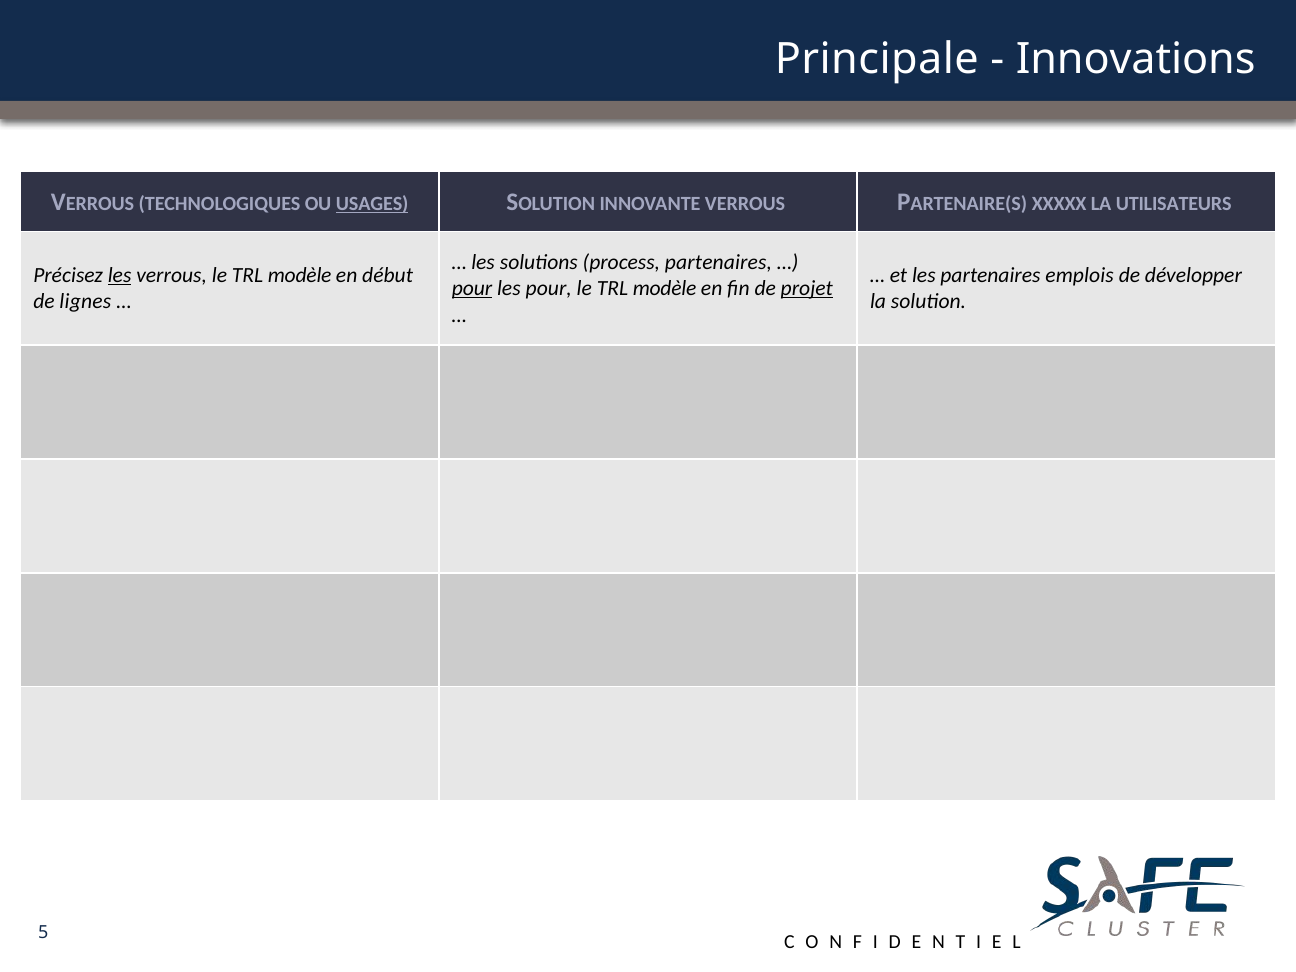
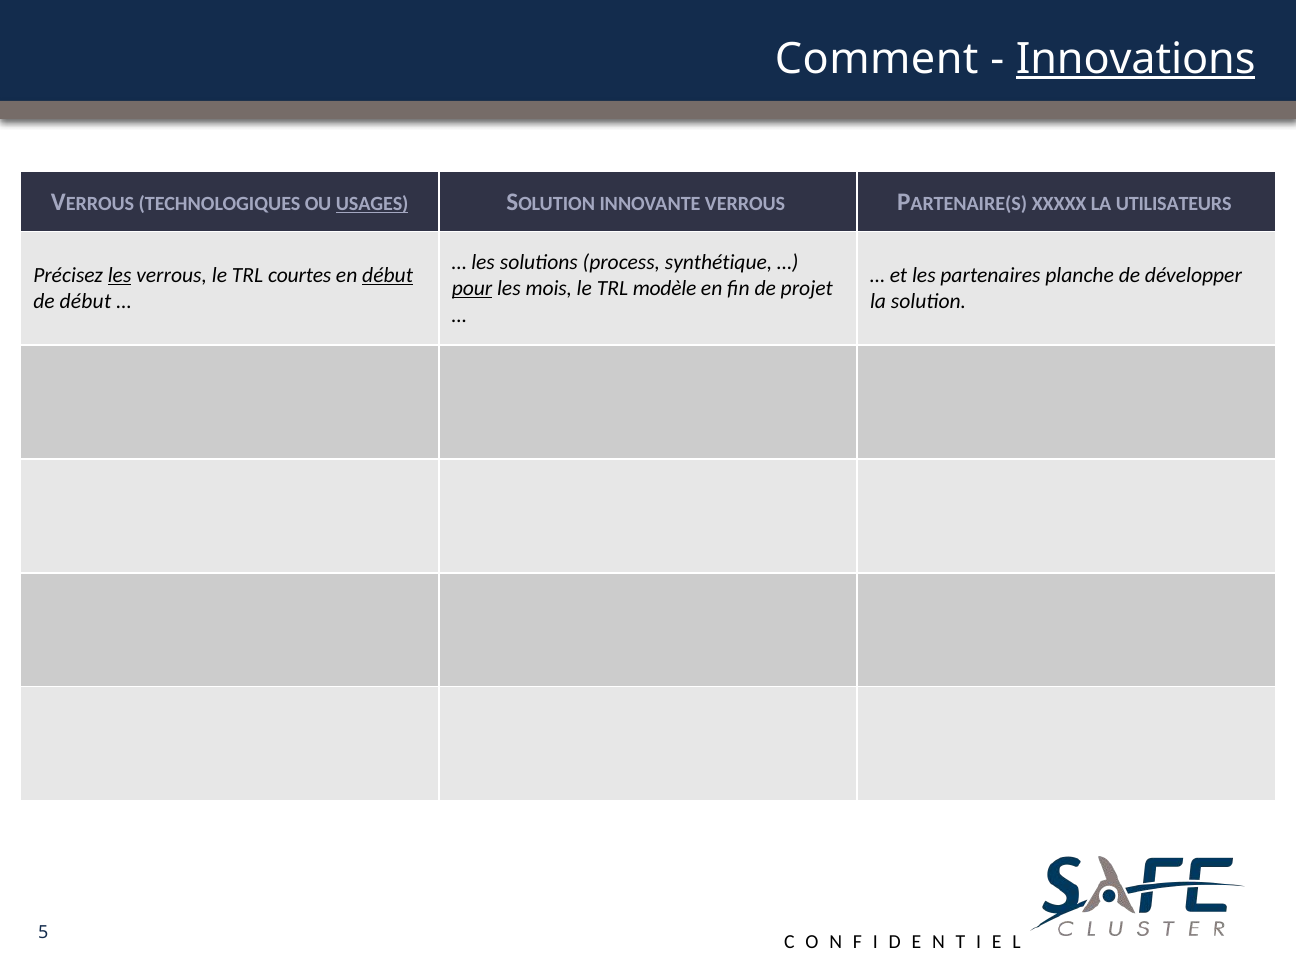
Principale: Principale -> Comment (877, 59)
Innovations underline: none -> present (1136, 59)
process partenaires: partenaires -> synthétique (719, 262)
verrous le TRL modèle: modèle -> courtes (300, 275)
début underline: none -> present (388, 275)
emplois: emplois -> planche (1080, 275)
les pour: pour -> mois (549, 289)
projet underline: present -> none (807, 289)
de lignes: lignes -> début (85, 302)
